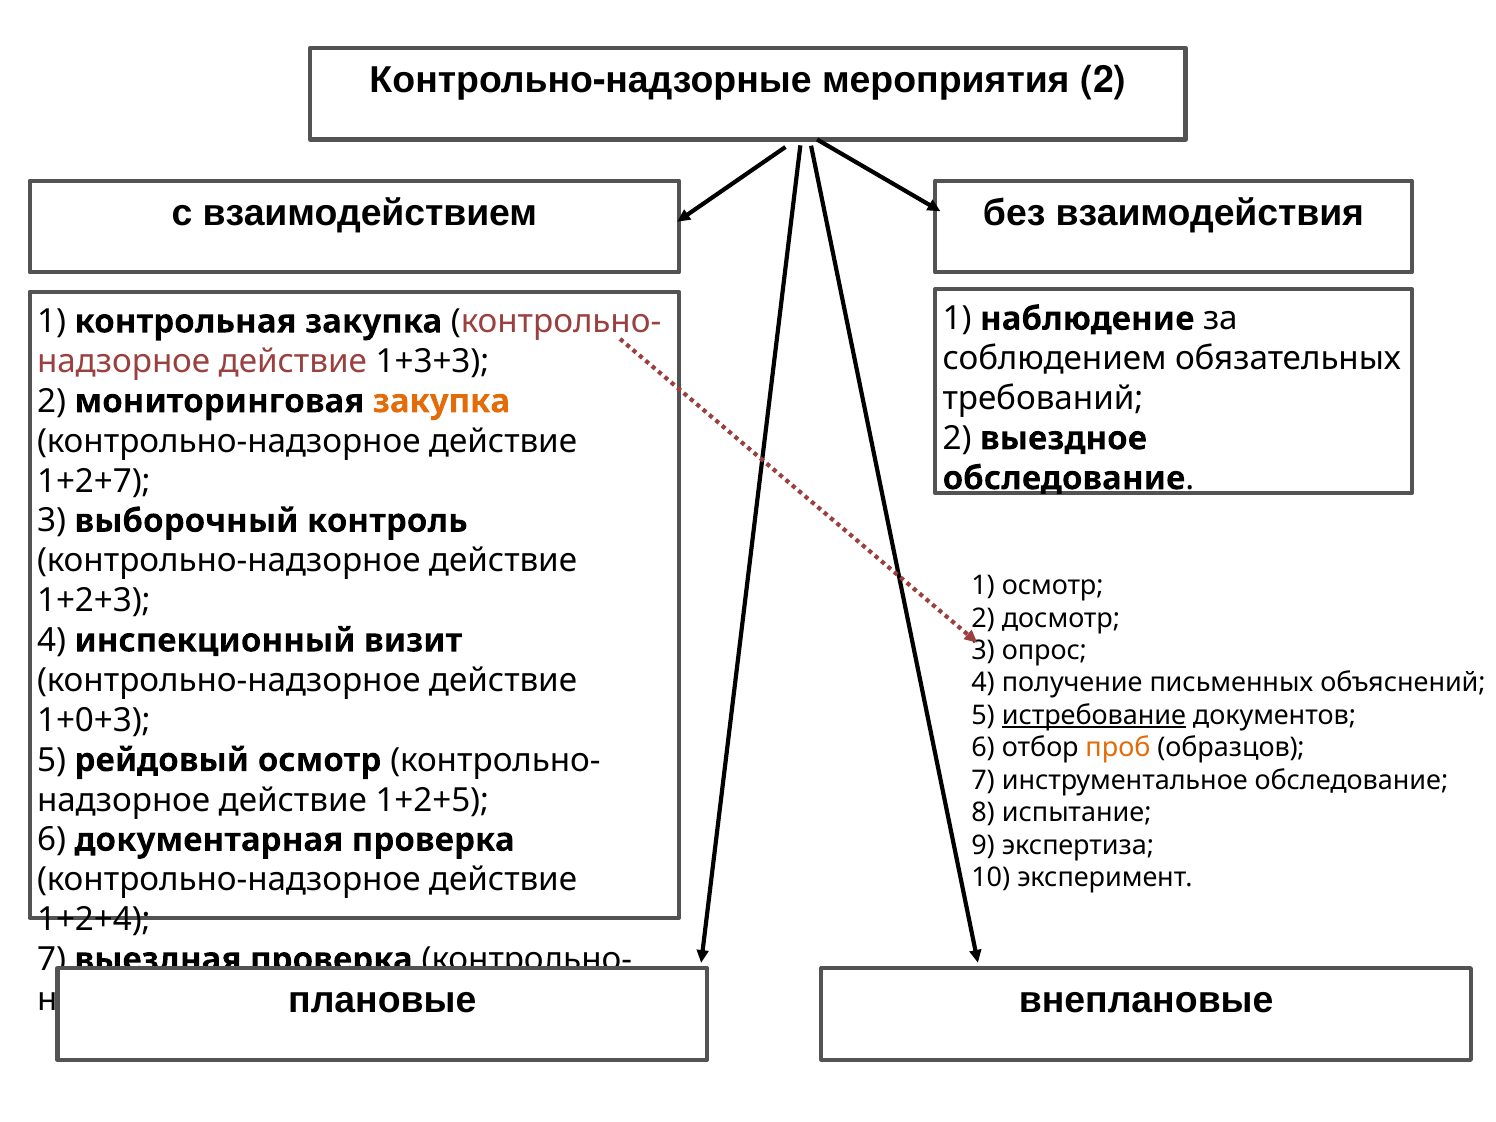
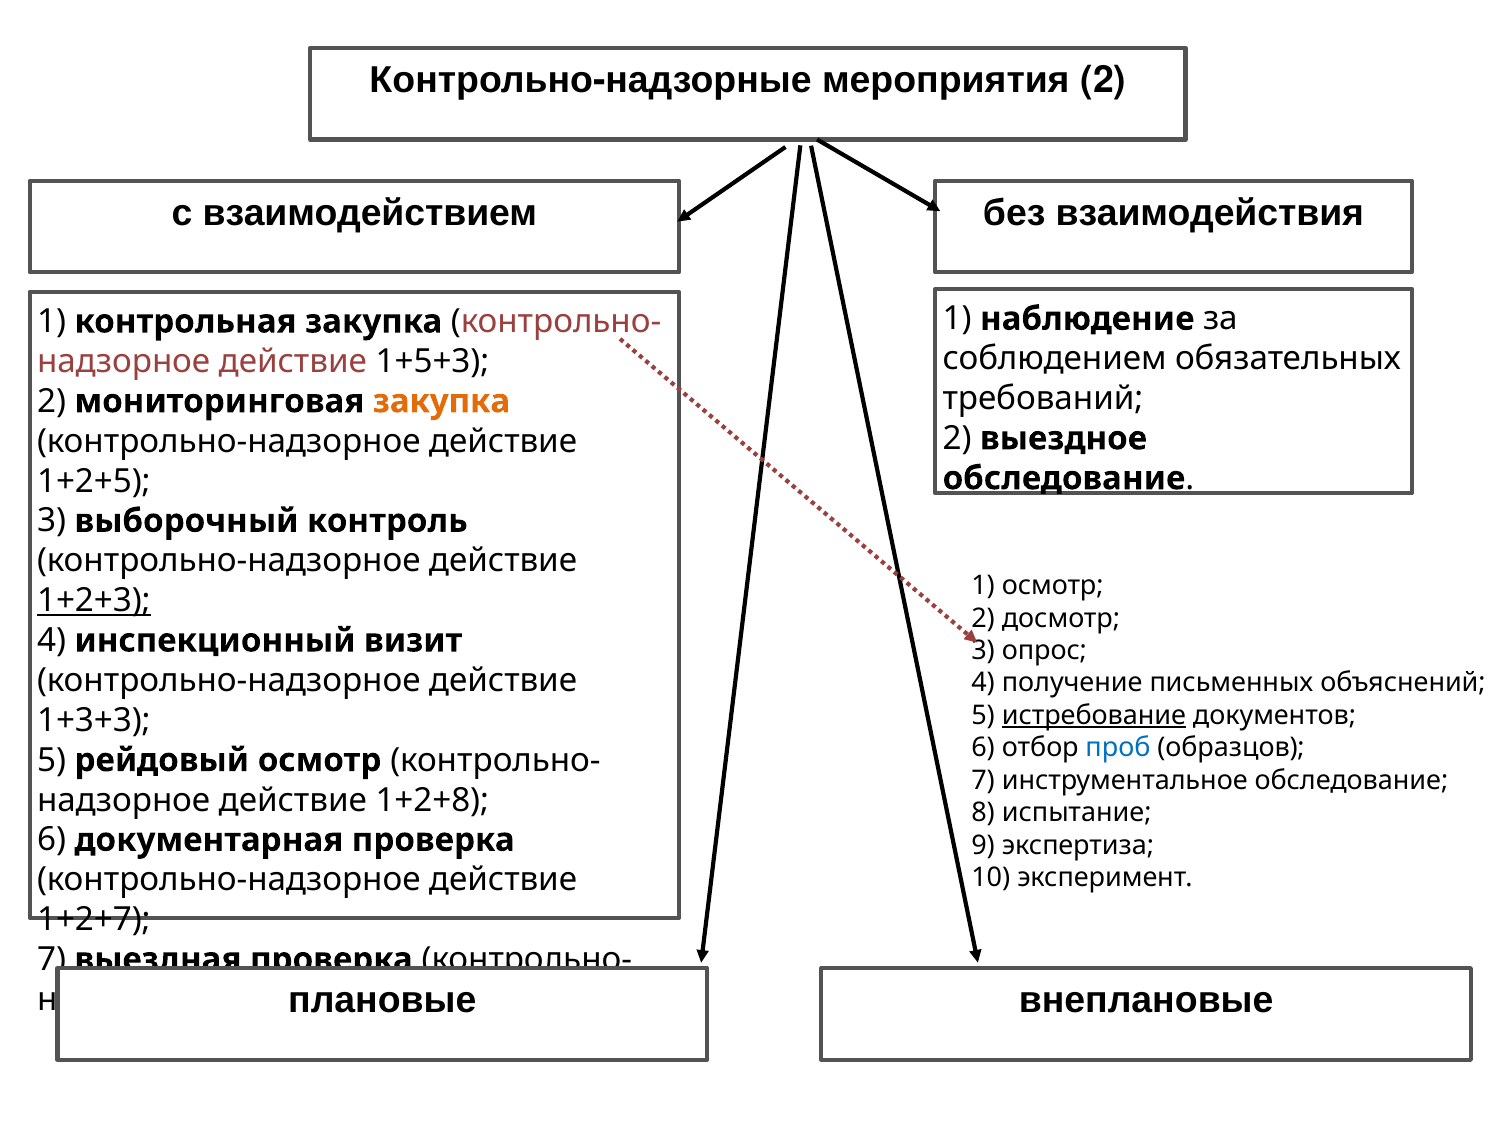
1+3+3: 1+3+3 -> 1+5+3 (432, 361)
1+2+7: 1+2+7 -> 1+2+5 (94, 481)
1+2+3 underline: none -> present (94, 601)
1+0+3: 1+0+3 -> 1+3+3 (94, 720)
проб colour: orange -> blue (1118, 748)
1+2+5: 1+2+5 -> 1+2+8 (432, 800)
1+2+4: 1+2+4 -> 1+2+7 (94, 920)
